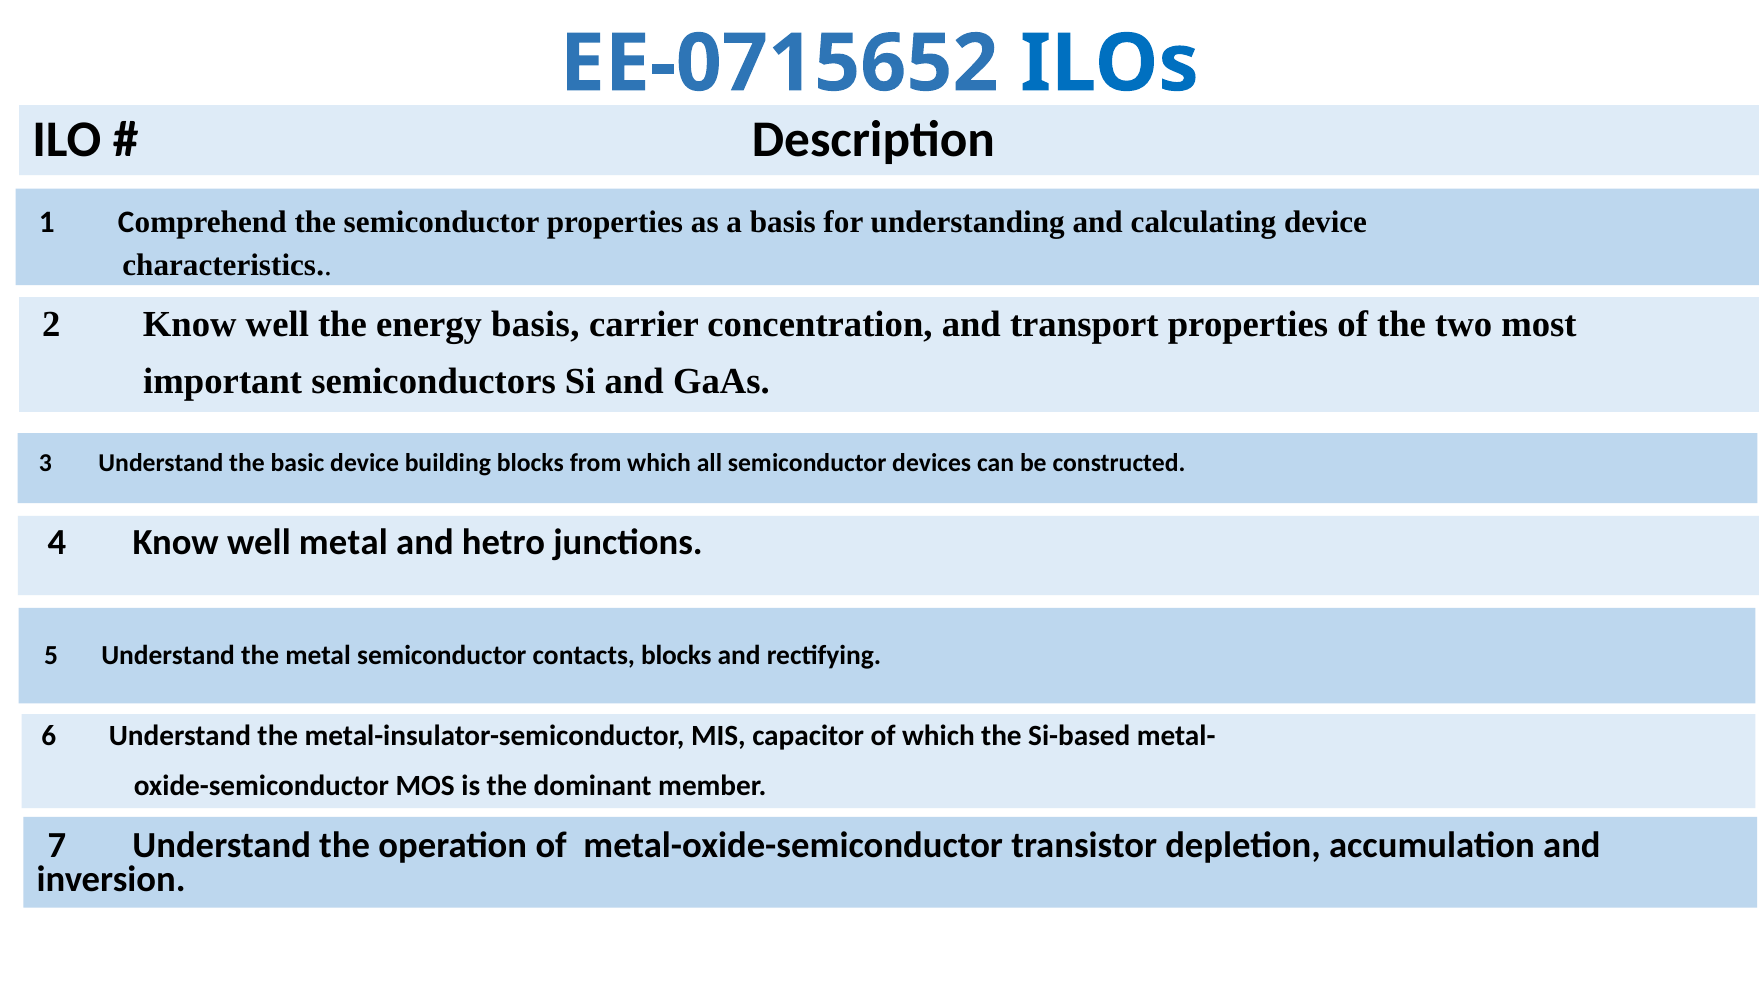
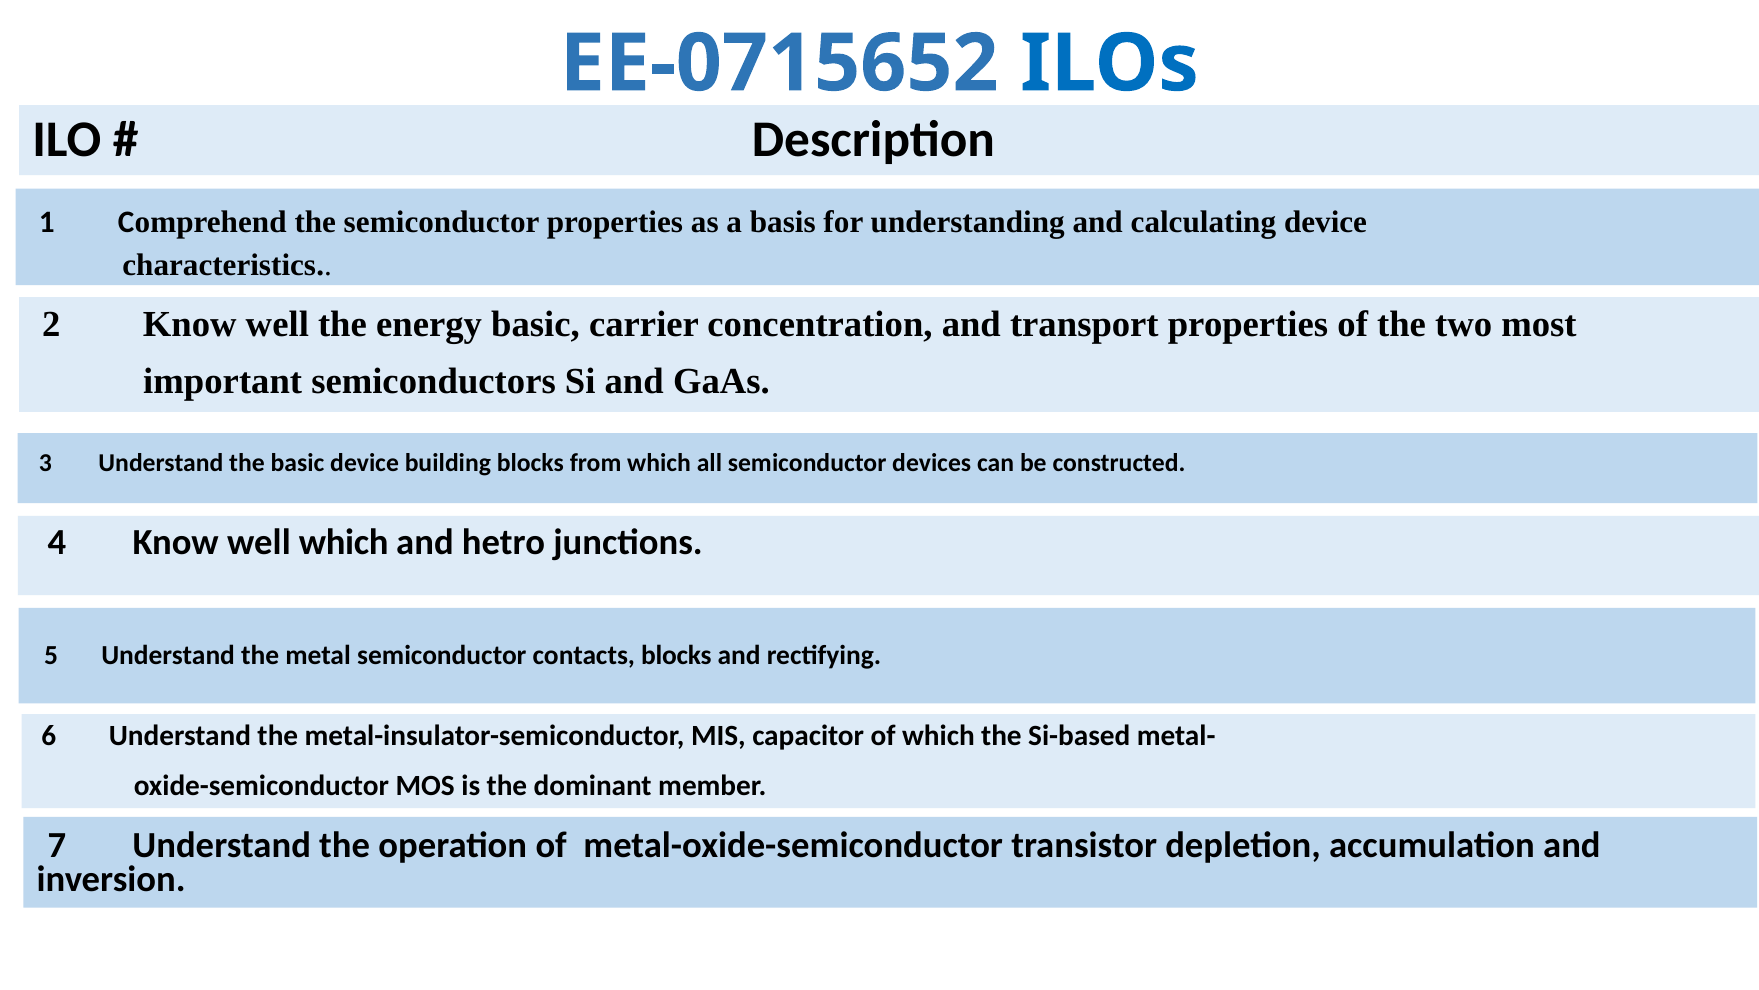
energy basis: basis -> basic (535, 324)
well metal: metal -> which (344, 542)
